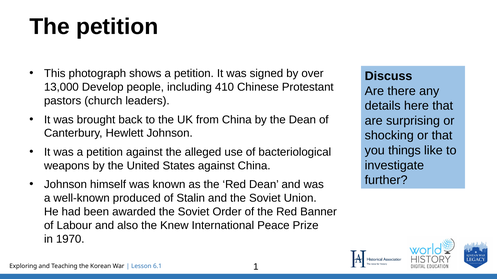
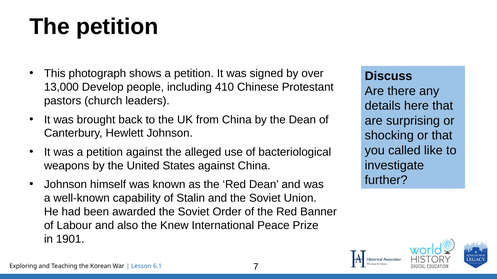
things: things -> called (404, 151)
produced: produced -> capability (137, 199)
1970: 1970 -> 1901 (70, 239)
1: 1 -> 7 (256, 267)
